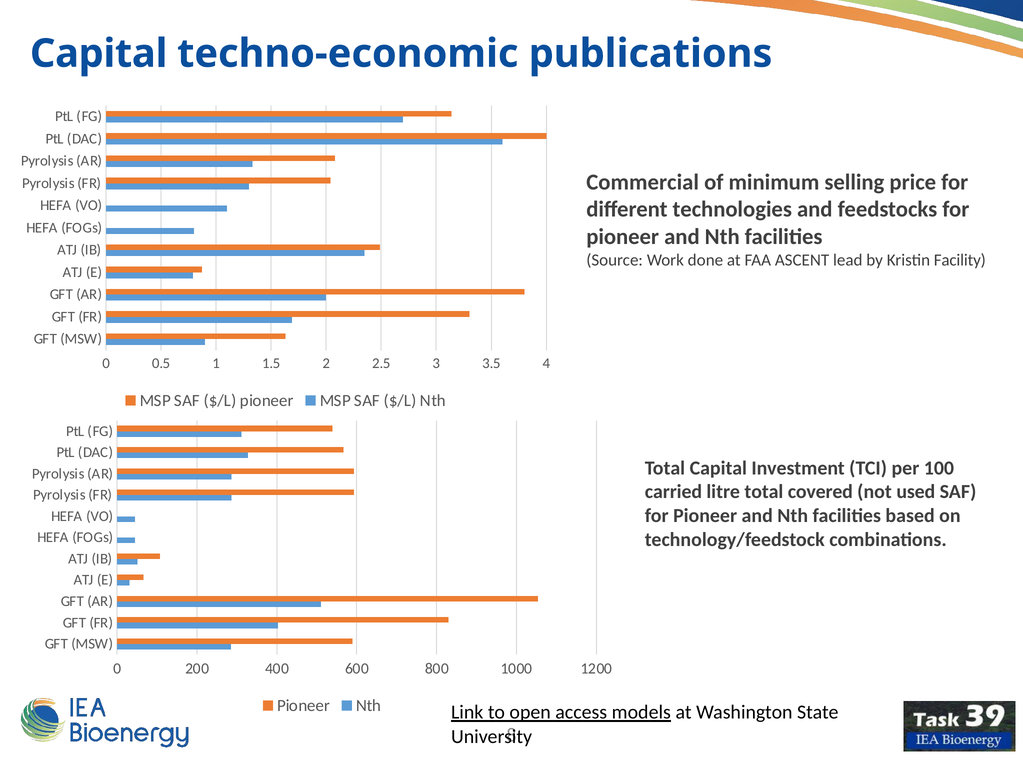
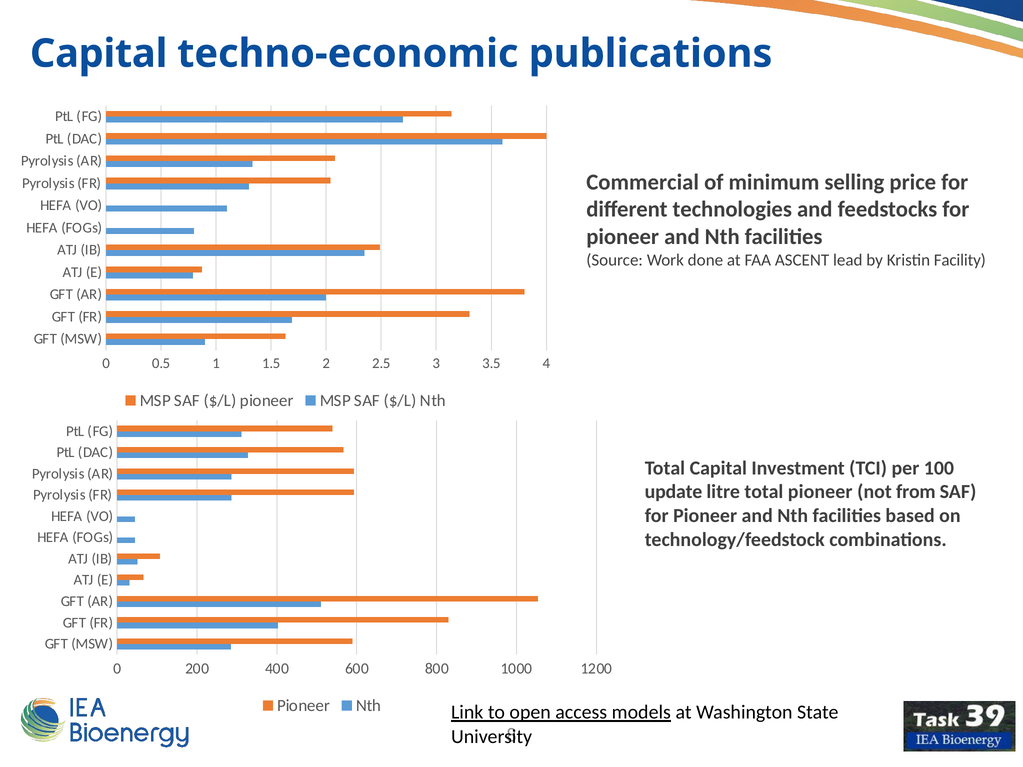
carried: carried -> update (674, 492)
total covered: covered -> pioneer (820, 492)
used: used -> from (916, 492)
